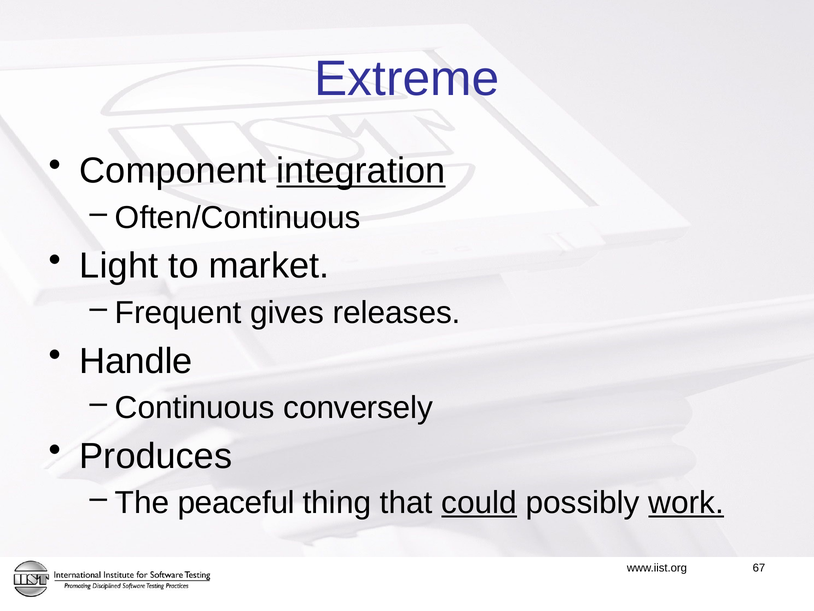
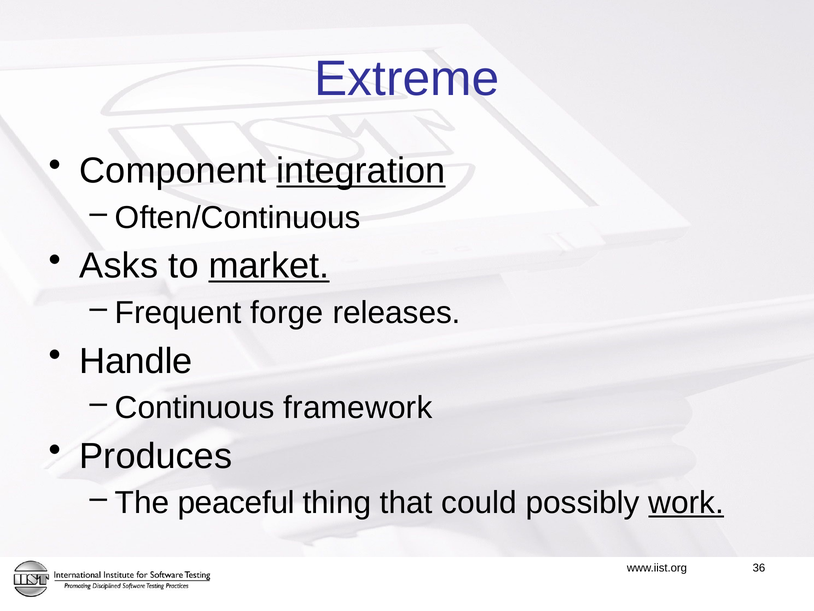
Light: Light -> Asks (119, 266)
market underline: none -> present (269, 266)
gives: gives -> forge (287, 313)
conversely: conversely -> framework (358, 408)
could underline: present -> none (479, 503)
67: 67 -> 36 (759, 568)
